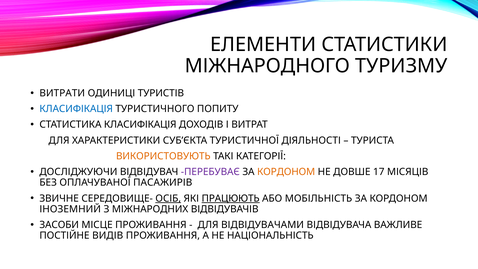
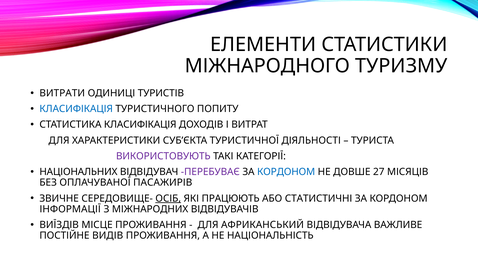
ВИКОРИСТОВУЮТЬ colour: orange -> purple (163, 156)
ДОСЛІДЖУЮЧИ: ДОСЛІДЖУЮЧИ -> НАЦІОНАЛЬНИХ (78, 172)
КОРДОНОМ colour: orange -> blue (286, 172)
17: 17 -> 27 (379, 172)
ПРАЦЮЮТЬ underline: present -> none (231, 198)
МОБІЛЬНІСТЬ: МОБІЛЬНІСТЬ -> СТАТИСТИЧНІ (319, 198)
ІНОЗЕМНИЙ: ІНОЗЕМНИЙ -> ІНФОРМАЦІЇ (70, 209)
ЗАСОБИ: ЗАСОБИ -> ВИЇЗДІВ (59, 225)
ВІДВІДУВАЧАМИ: ВІДВІДУВАЧАМИ -> АФРИКАНСЬКИЙ (263, 225)
